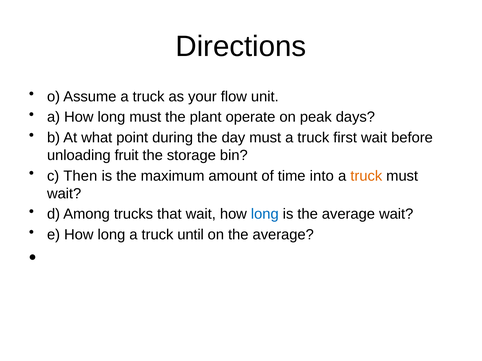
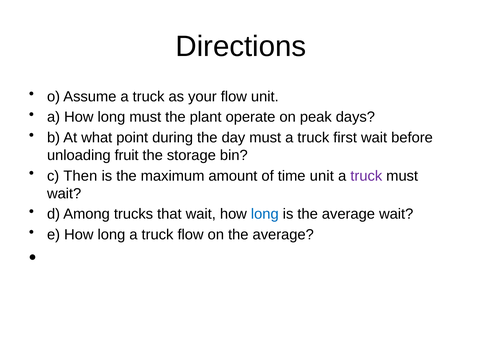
time into: into -> unit (322, 176)
truck colour: orange -> purple (366, 176)
truck until: until -> flow (191, 235)
